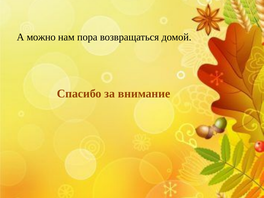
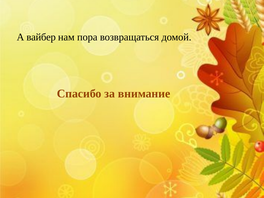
можно: можно -> вайбер (41, 37)
